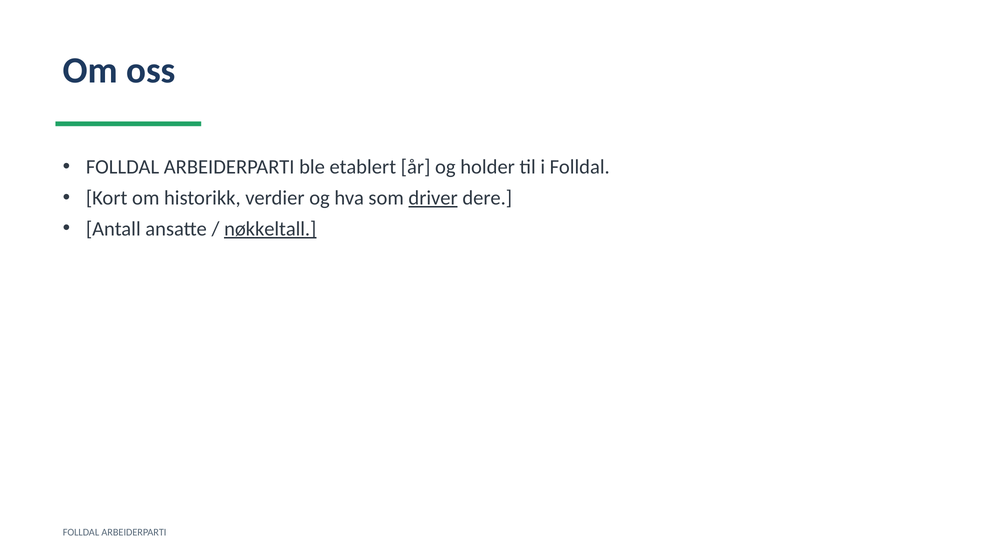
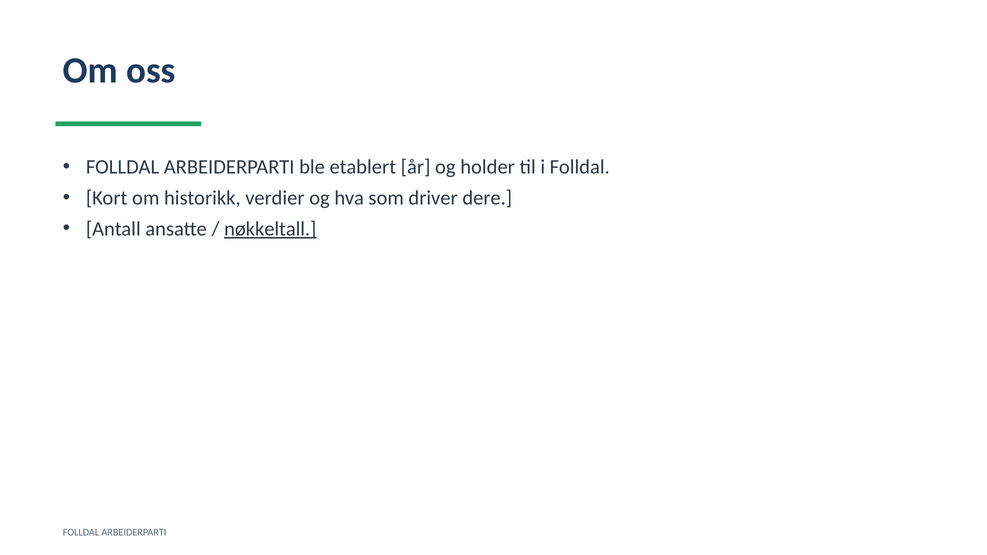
driver underline: present -> none (433, 198)
